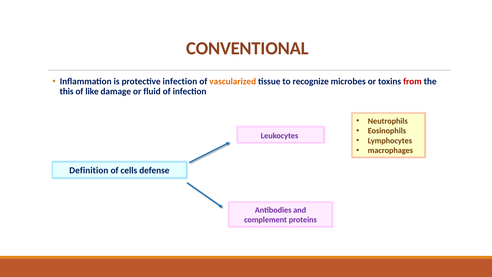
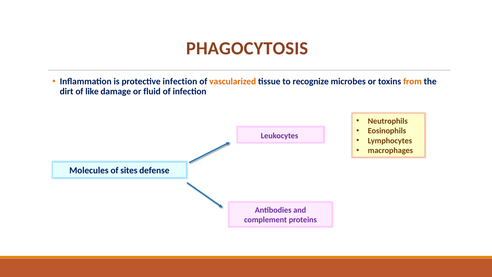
CONVENTIONAL: CONVENTIONAL -> PHAGOCYTOSIS (247, 49)
from colour: red -> orange (412, 81)
this: this -> dirt (67, 91)
Definition: Definition -> Molecules (89, 170)
cells: cells -> sites (129, 170)
